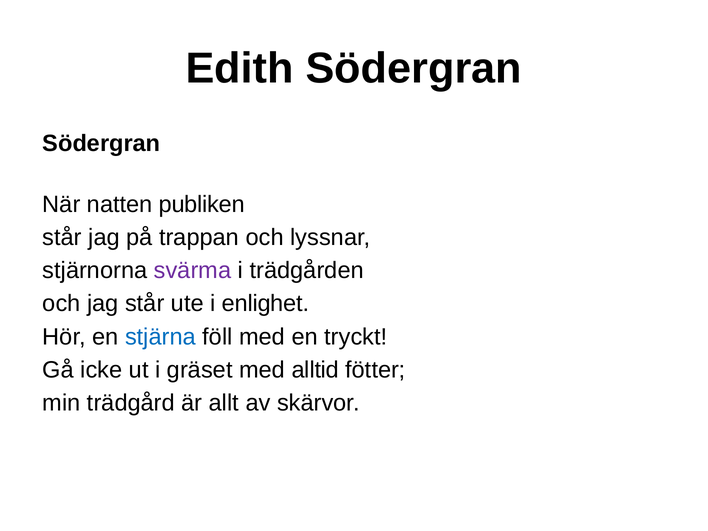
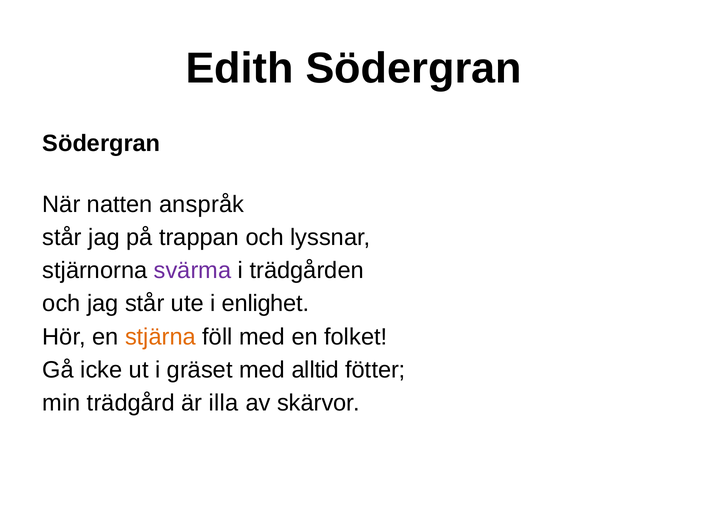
publiken: publiken -> anspråk (202, 205)
stjärna colour: blue -> orange (160, 337)
tryckt: tryckt -> folket (356, 337)
allt: allt -> illa (224, 403)
